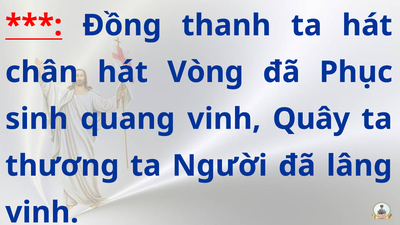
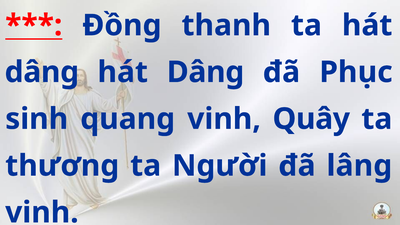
chân: chân -> dâng (42, 72)
Vòng: Vòng -> Dâng (206, 72)
